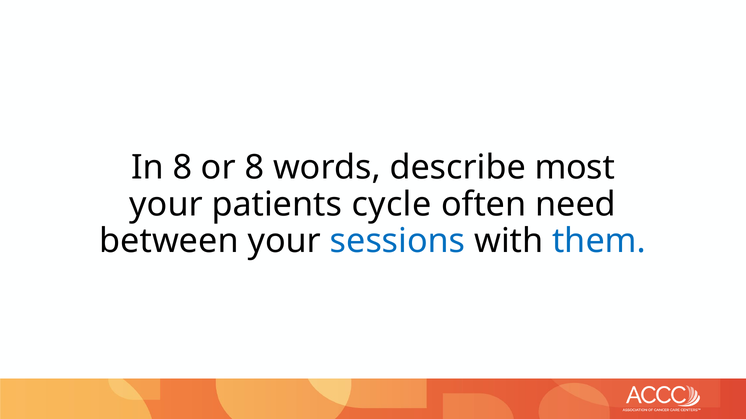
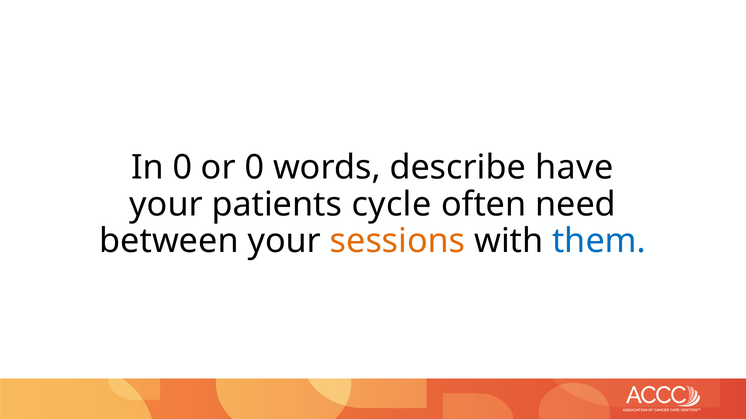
In 8: 8 -> 0 (182, 168)
or 8: 8 -> 0 (255, 168)
most: most -> have (574, 168)
sessions colour: blue -> orange (398, 242)
